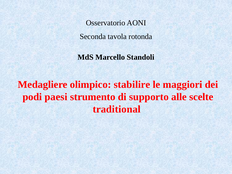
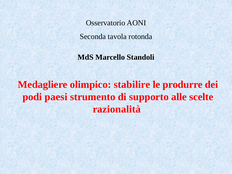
maggiori: maggiori -> produrre (183, 84)
traditional: traditional -> razionalità (117, 109)
